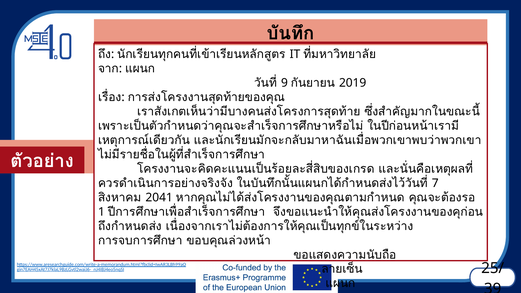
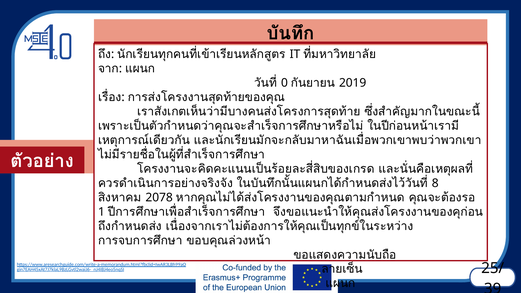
9: 9 -> 0 (284, 83)
7: 7 -> 8 (435, 183)
2041: 2041 -> 2078 (159, 197)
